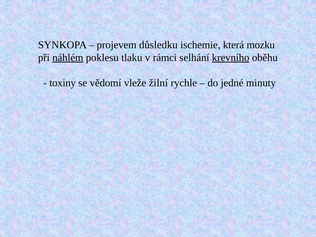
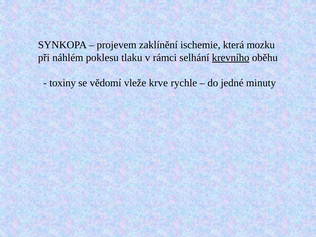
důsledku: důsledku -> zaklínění (158, 45)
náhlém underline: present -> none (68, 58)
žilní: žilní -> krve (158, 83)
